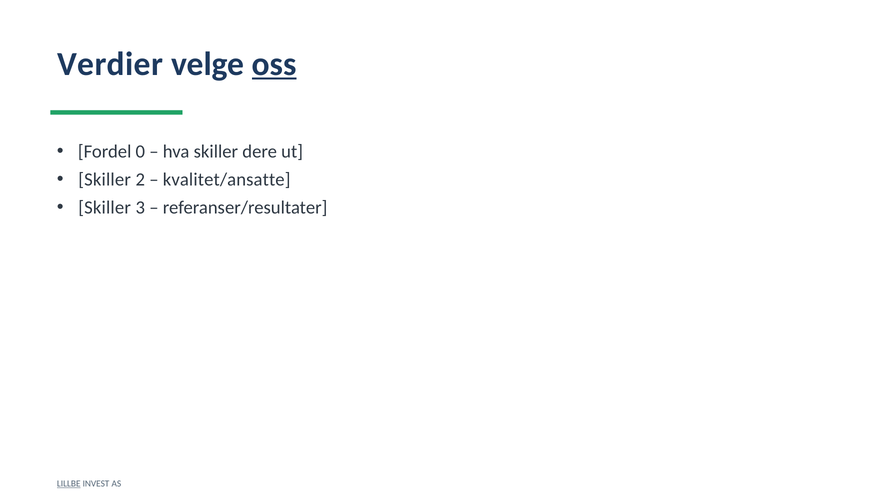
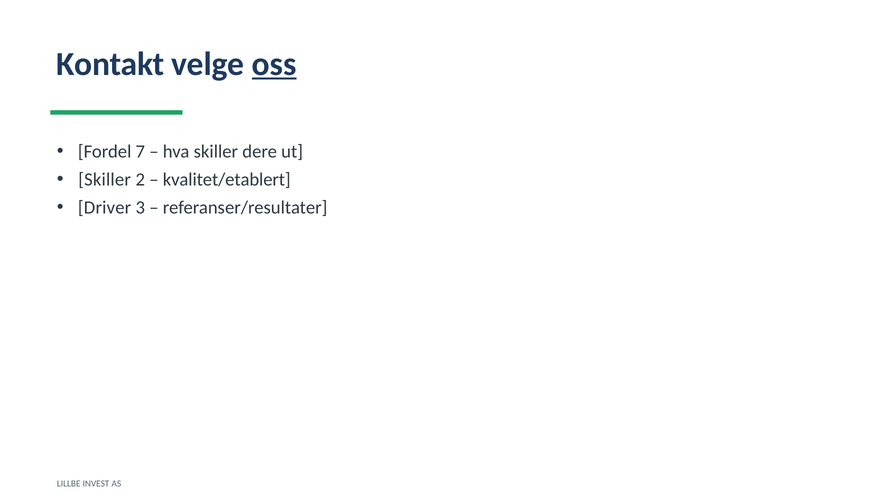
Verdier: Verdier -> Kontakt (110, 64)
0: 0 -> 7 (140, 152)
kvalitet/ansatte: kvalitet/ansatte -> kvalitet/etablert (227, 180)
Skiller: Skiller -> Driver (105, 208)
LILLBE underline: present -> none (69, 483)
